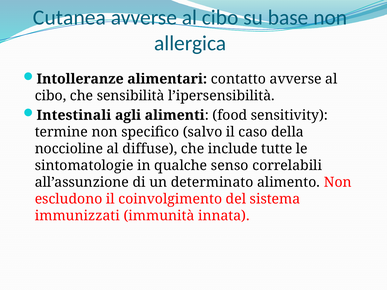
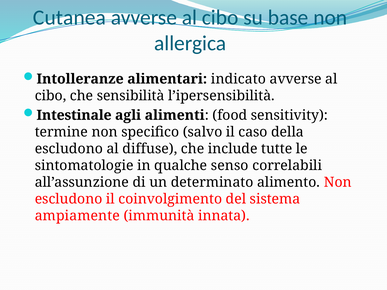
contatto: contatto -> indicato (238, 79)
Intestinali: Intestinali -> Intestinale (74, 115)
noccioline: noccioline -> escludono (69, 149)
immunizzati: immunizzati -> ampiamente (77, 216)
